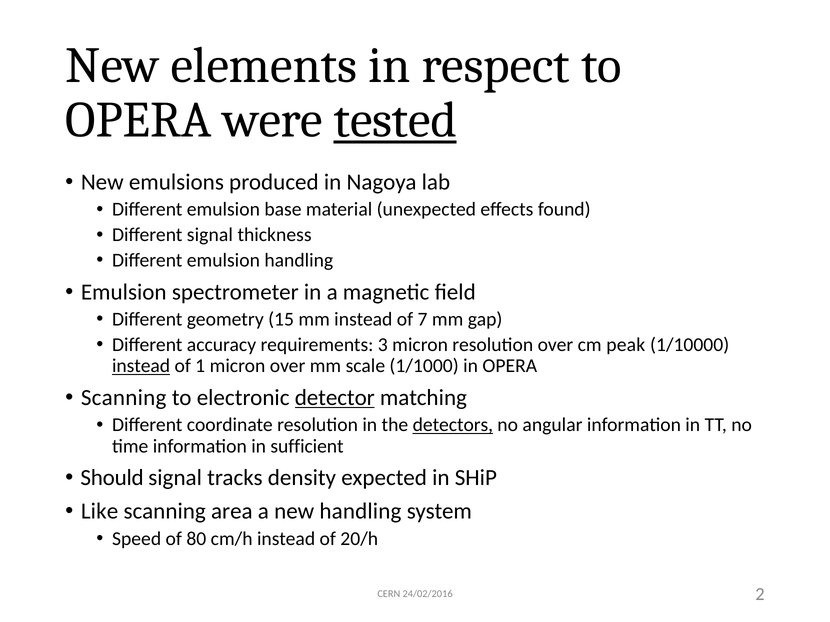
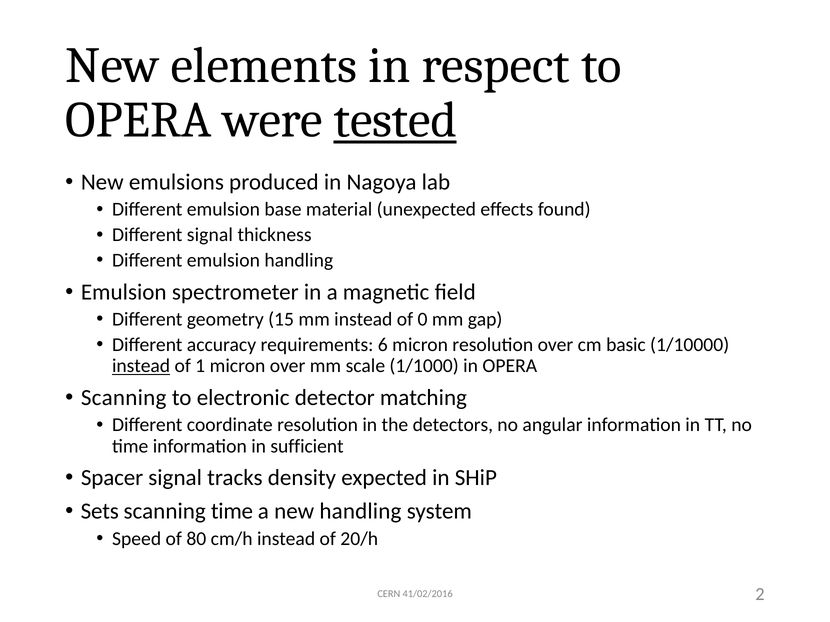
7: 7 -> 0 (423, 320)
3: 3 -> 6 (383, 345)
peak: peak -> basic (626, 345)
detector underline: present -> none (335, 398)
detectors underline: present -> none (453, 425)
Should: Should -> Spacer (112, 478)
Like: Like -> Sets (100, 512)
scanning area: area -> time (232, 512)
24/02/2016: 24/02/2016 -> 41/02/2016 (428, 594)
